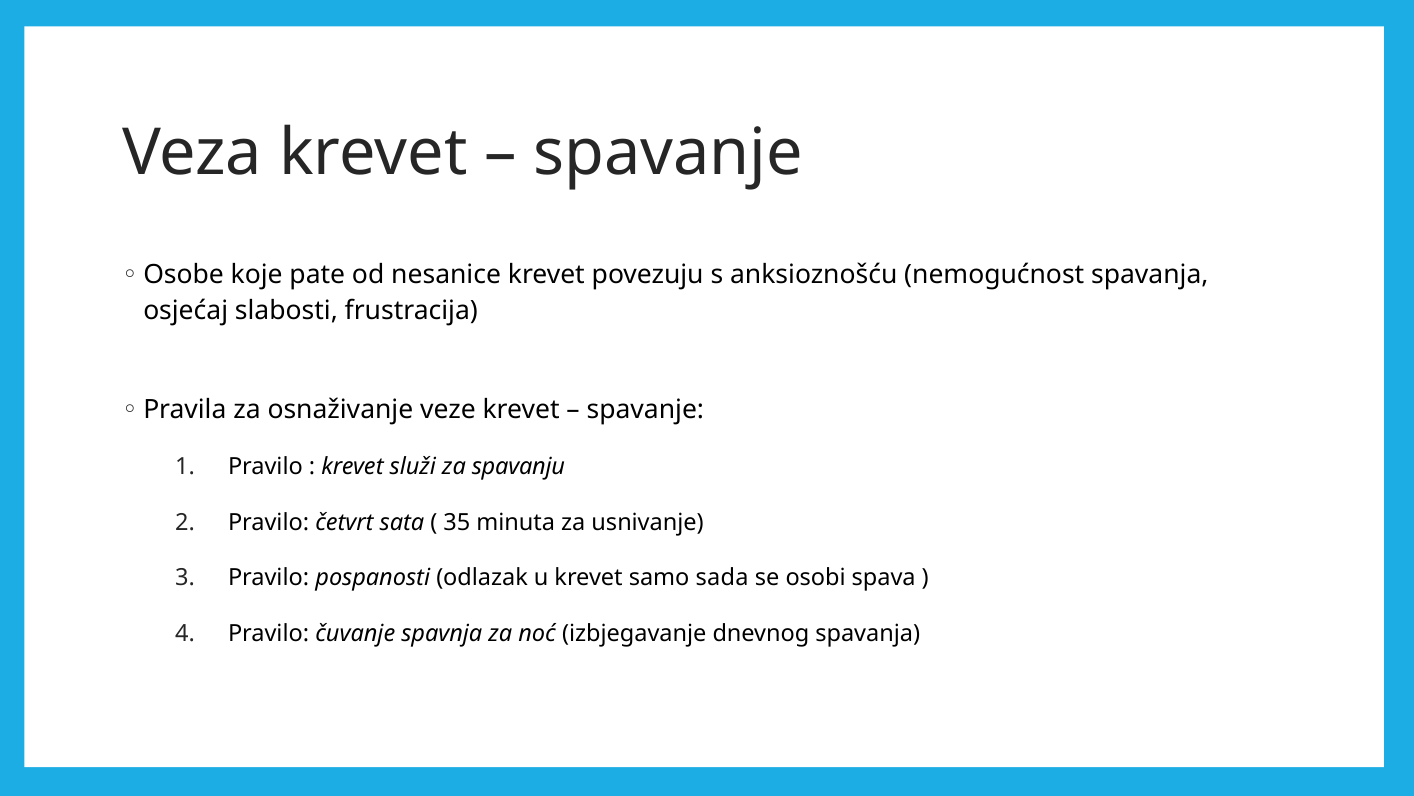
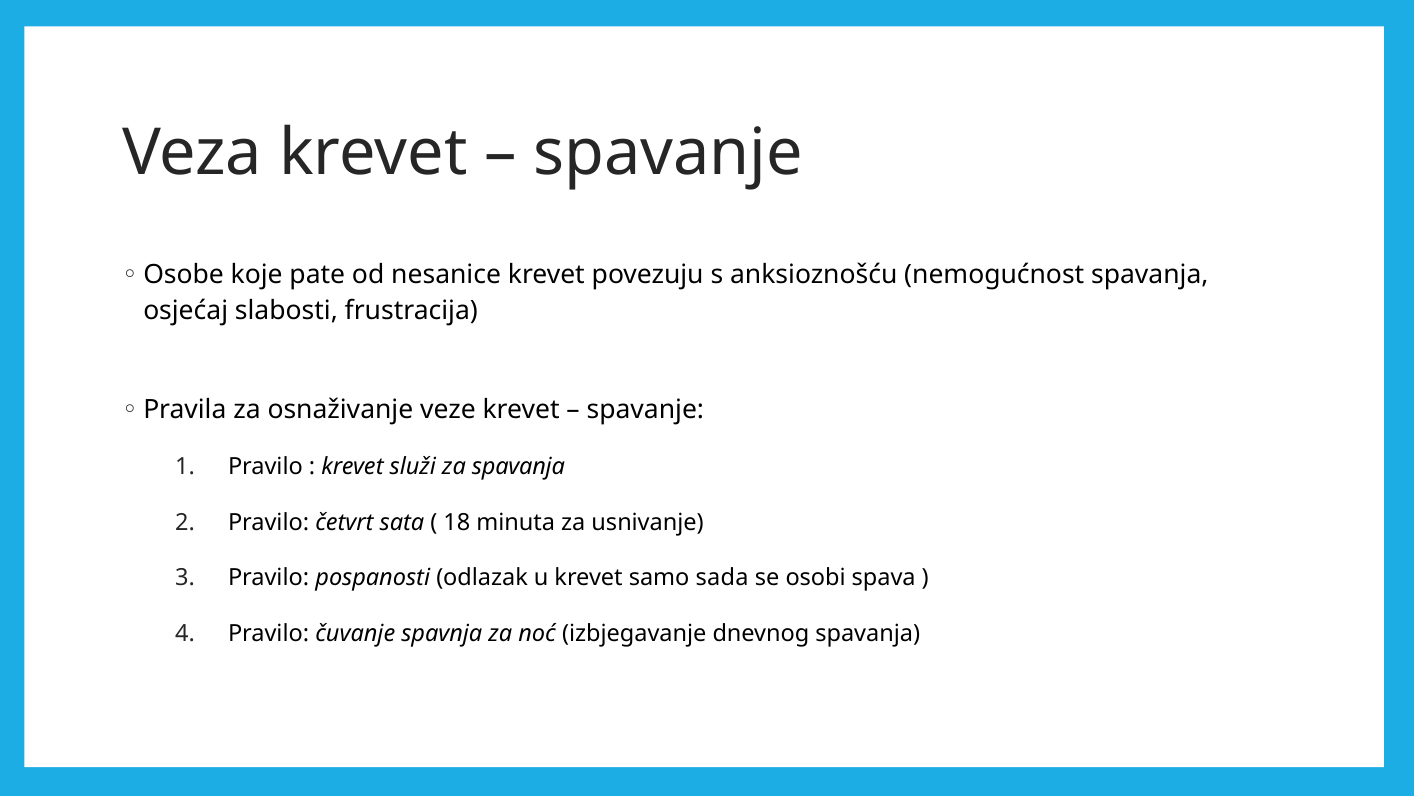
za spavanju: spavanju -> spavanja (518, 467)
35: 35 -> 18 (457, 522)
